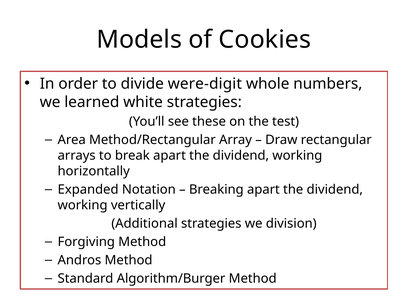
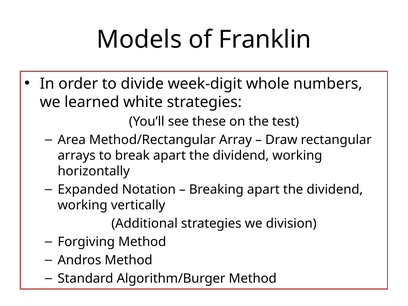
Cookies: Cookies -> Franklin (265, 39)
were-digit: were-digit -> week-digit (205, 84)
